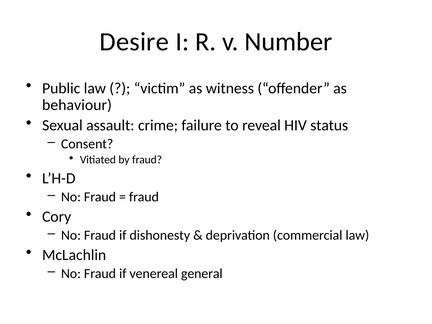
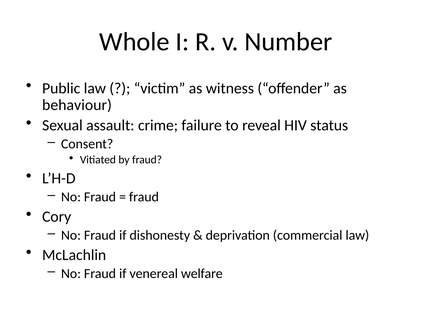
Desire: Desire -> Whole (134, 42)
general: general -> welfare (202, 274)
